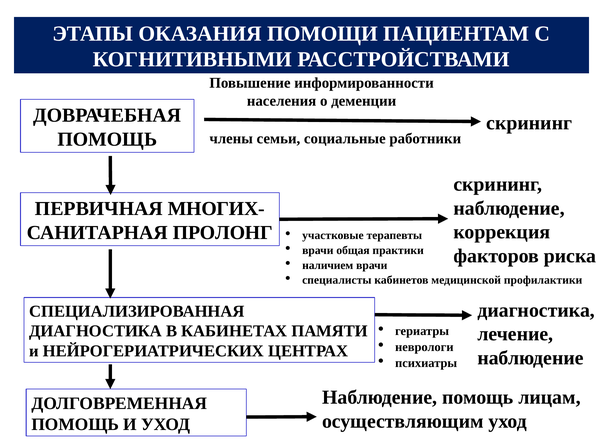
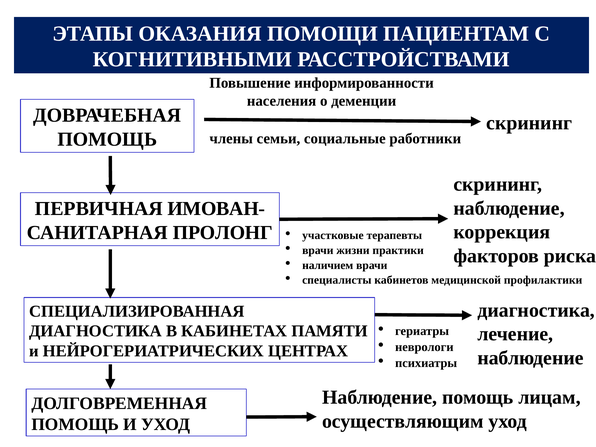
МНОГИХ-: МНОГИХ- -> ИМОВАН- (216, 209)
общая: общая -> жизни (353, 250)
